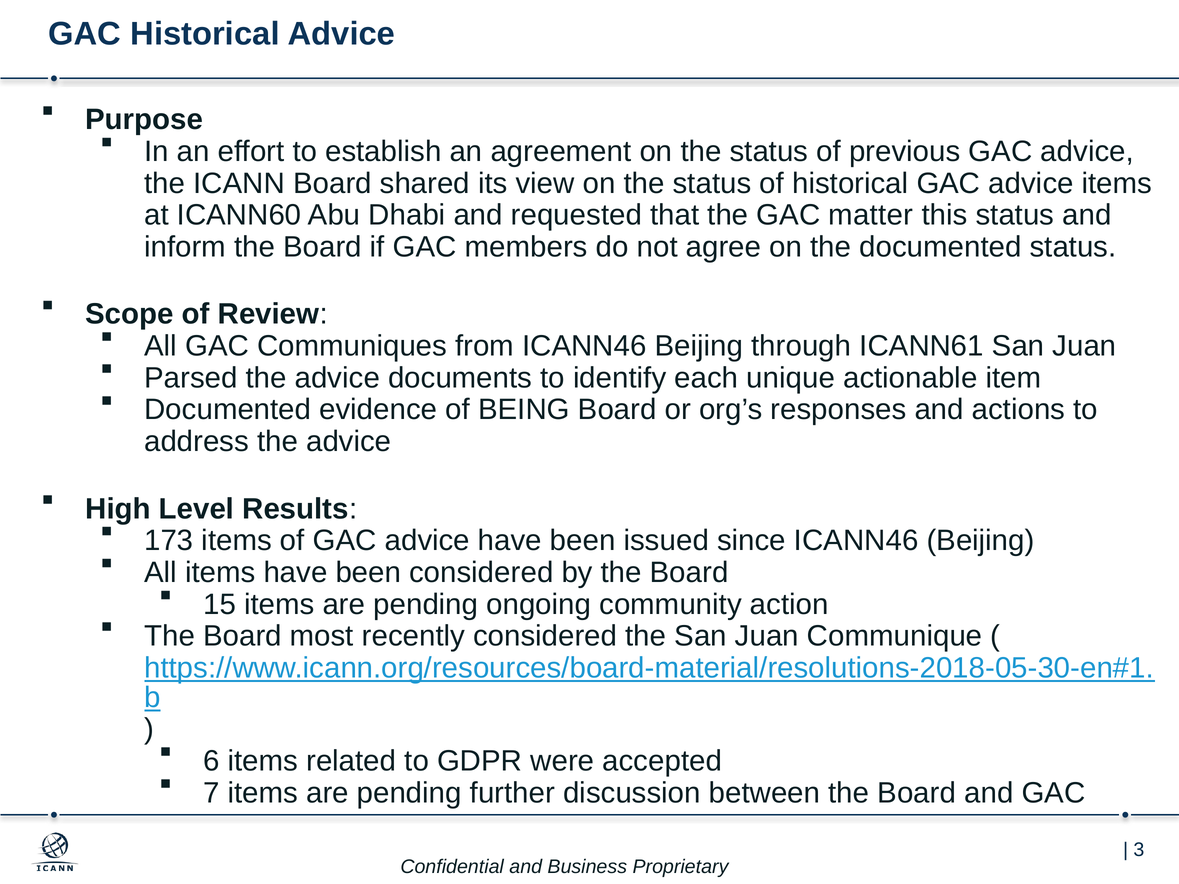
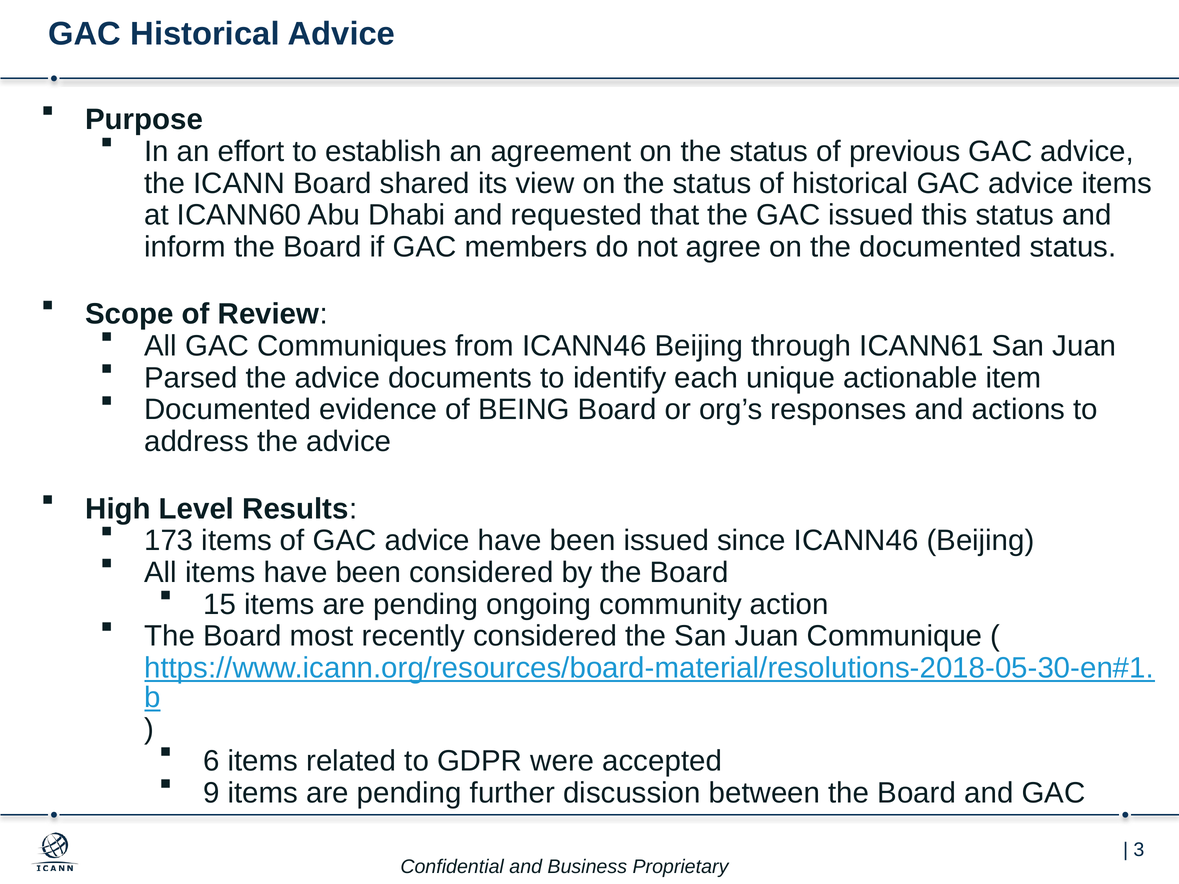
GAC matter: matter -> issued (871, 215)
7: 7 -> 9 (211, 793)
